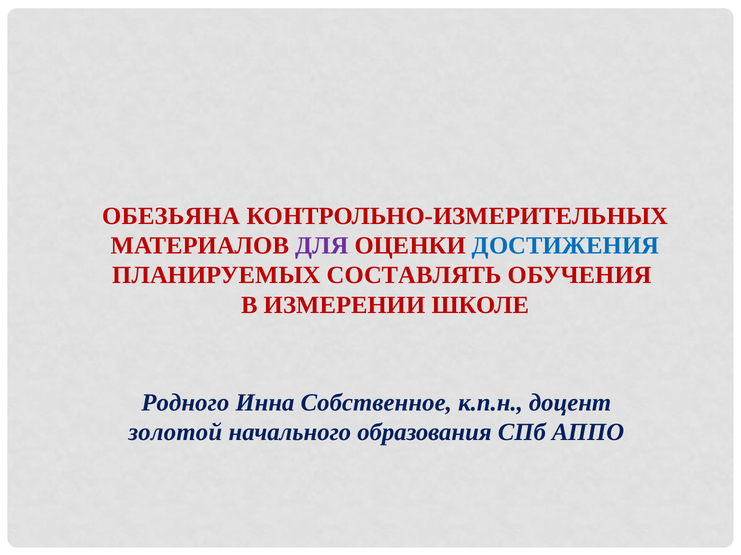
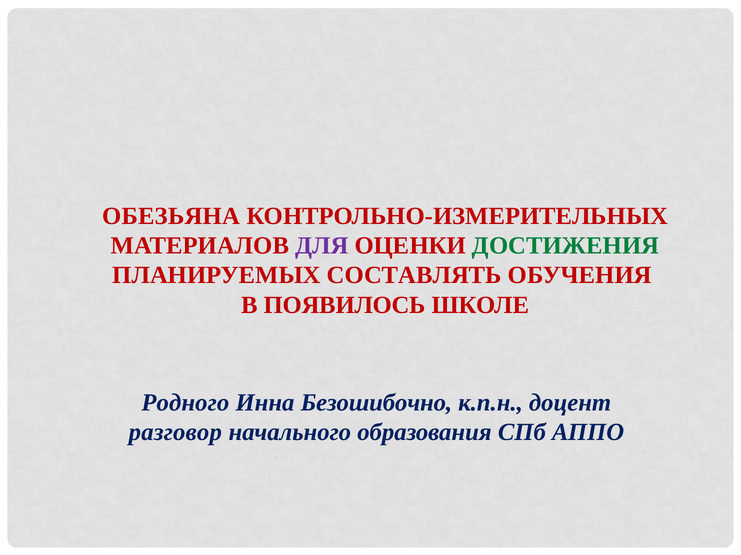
ДОСТИЖЕНИЯ colour: blue -> green (566, 246)
ИЗМЕРЕНИИ: ИЗМЕРЕНИИ -> ПОЯВИЛОСЬ (345, 305)
Собственное: Собственное -> Безошибочно (376, 403)
золотой: золотой -> разговор (175, 433)
